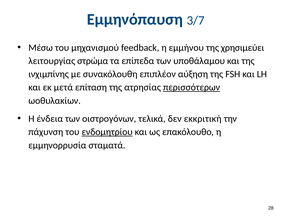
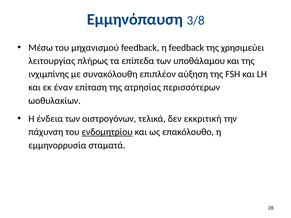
3/7: 3/7 -> 3/8 (196, 20)
η εμμήνου: εμμήνου -> feedback (186, 48)
στρώμα: στρώμα -> πλήρως (93, 61)
μετά: μετά -> έναν (63, 87)
περισσότερων underline: present -> none (192, 87)
